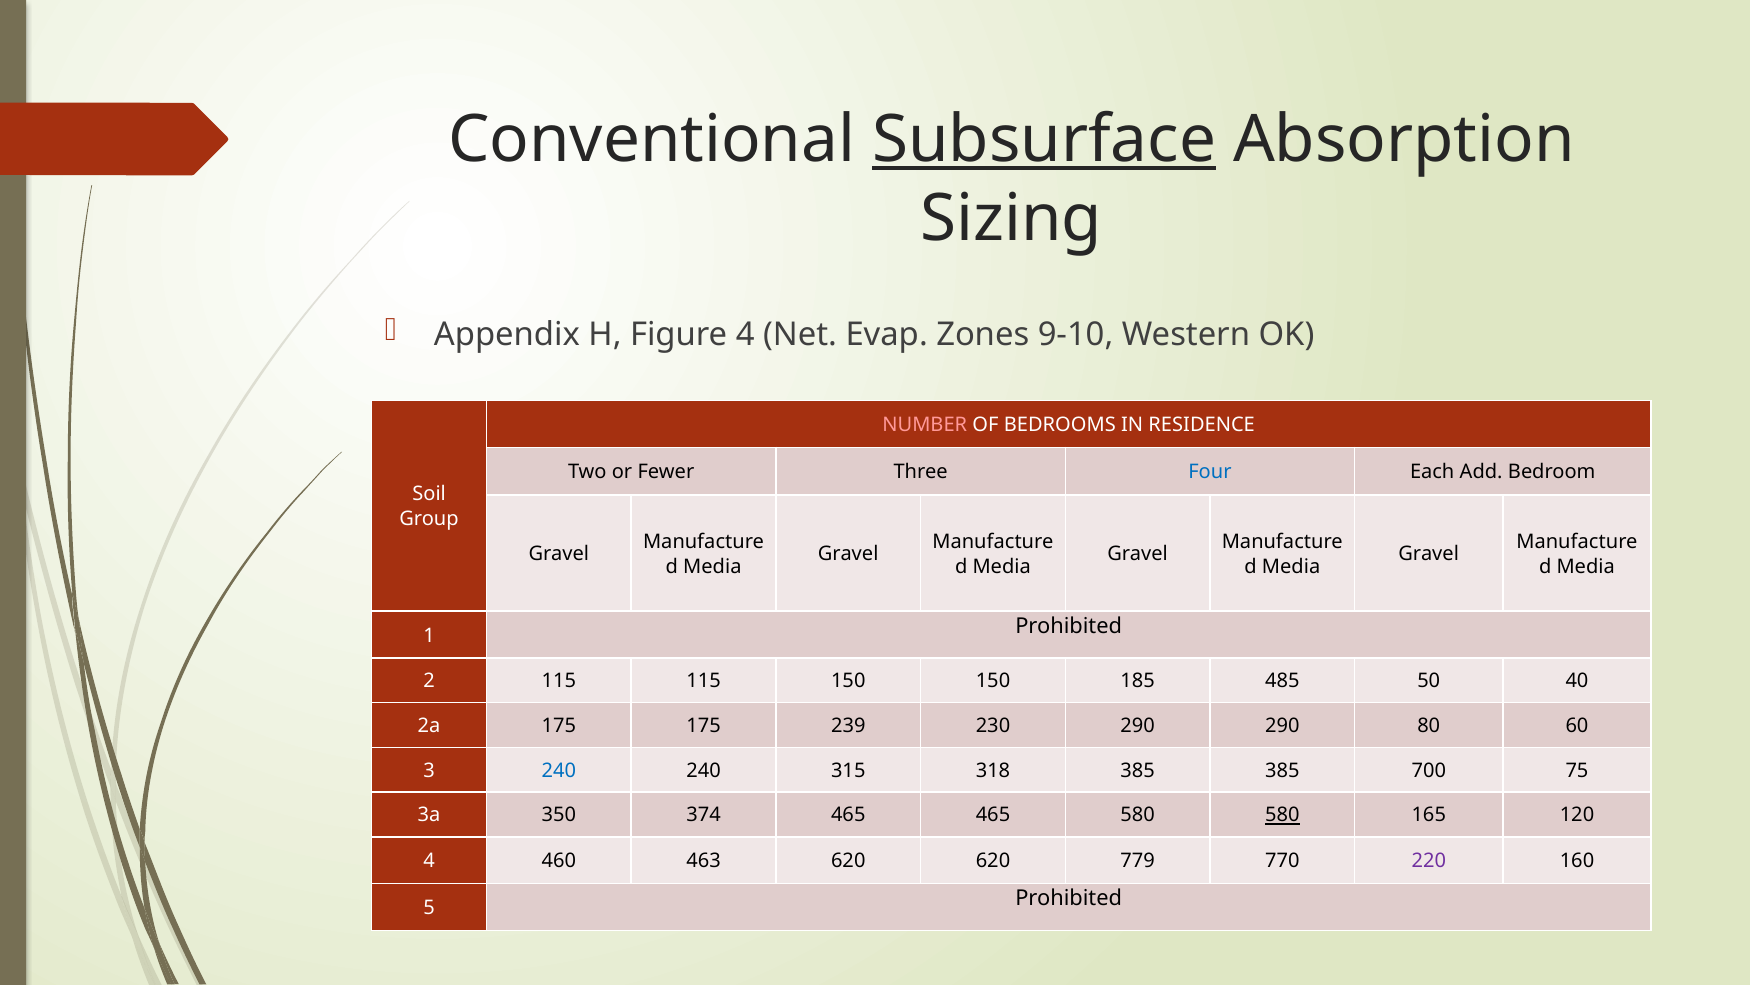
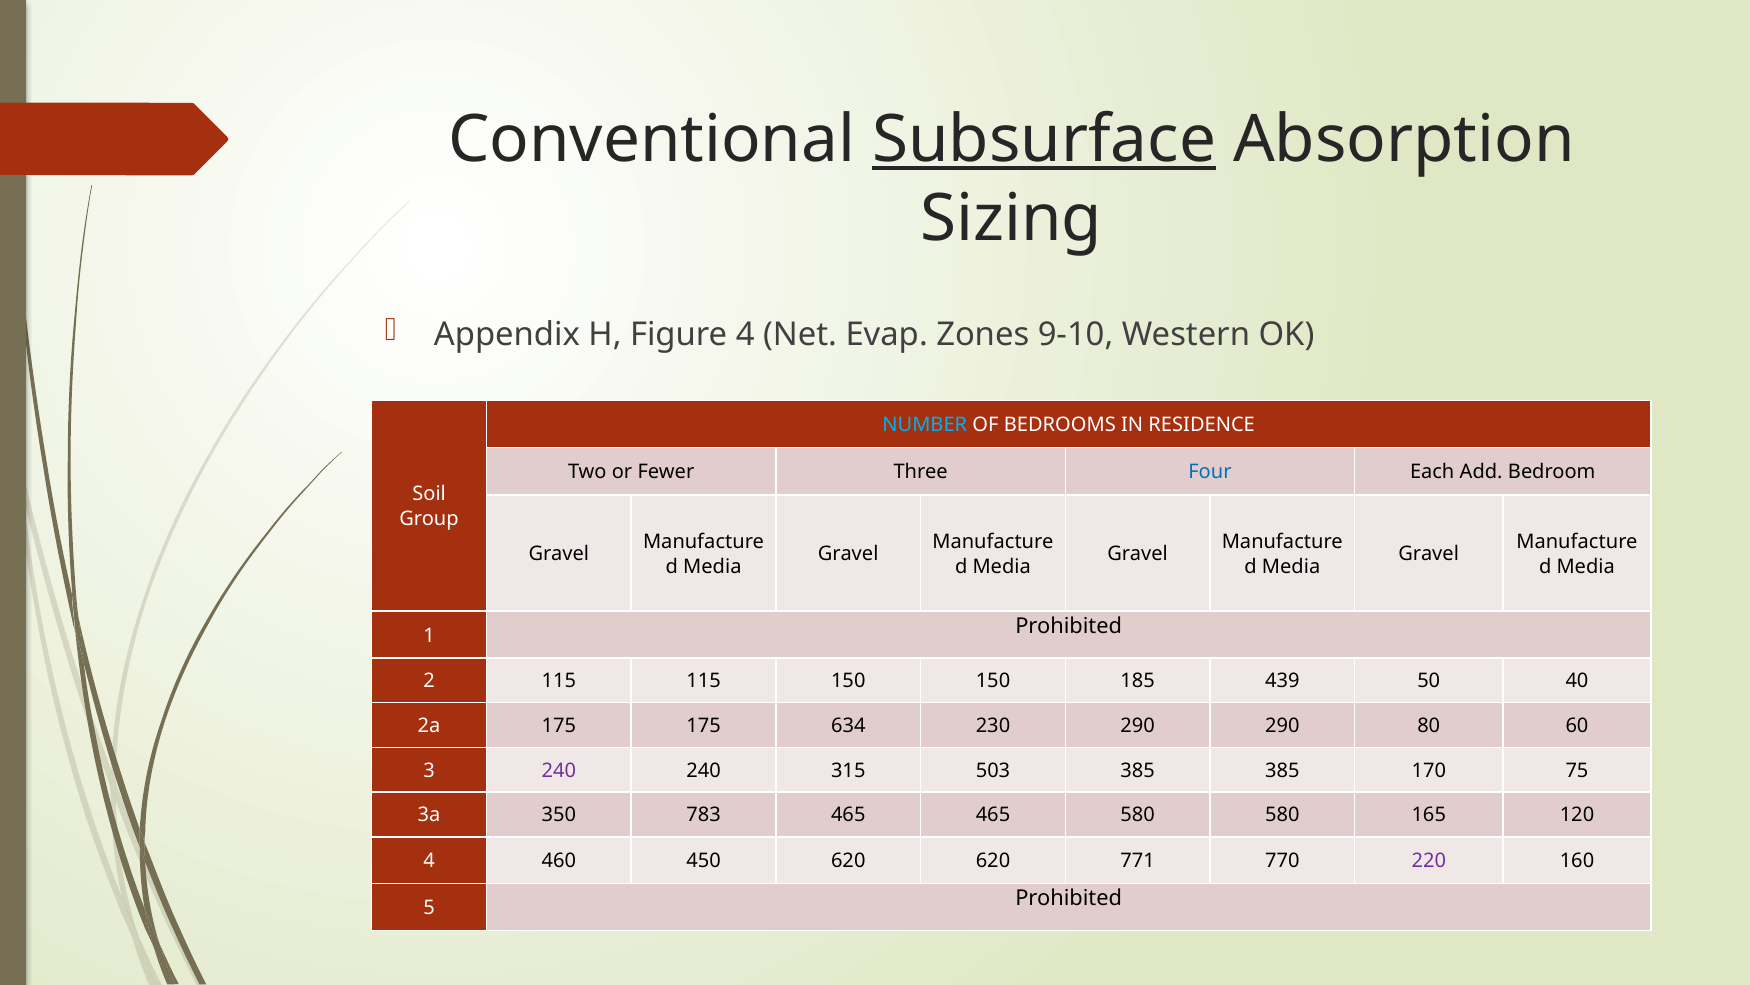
NUMBER colour: pink -> light blue (925, 425)
485: 485 -> 439 (1282, 681)
239: 239 -> 634 (848, 725)
240 colour: blue -> purple (559, 770)
318: 318 -> 503 (993, 770)
700: 700 -> 170 (1429, 770)
374: 374 -> 783 (704, 815)
580 underline: present -> none (1282, 815)
463: 463 -> 450 (704, 861)
779: 779 -> 771 (1138, 861)
